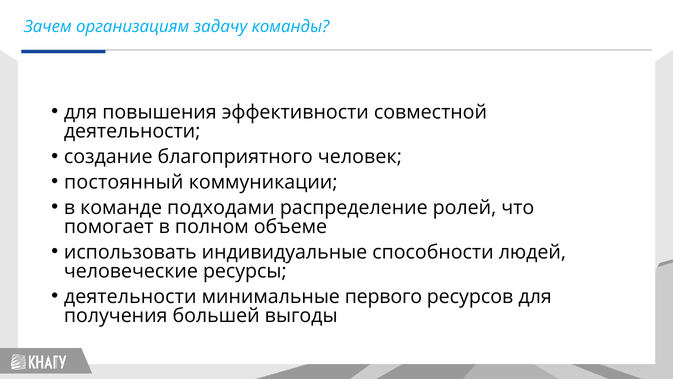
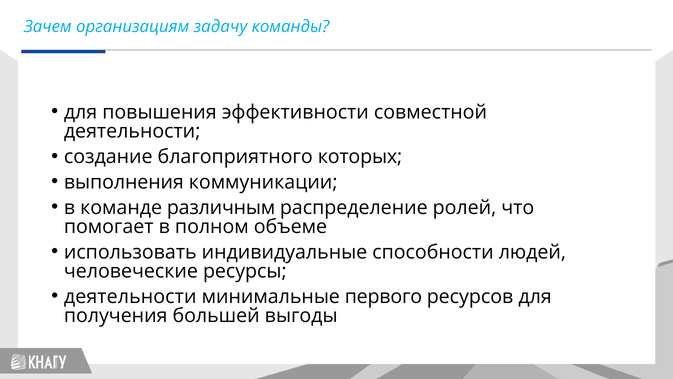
человек: человек -> которых (360, 157)
постоянный: постоянный -> выполнения (124, 182)
подходами: подходами -> различным (221, 207)
